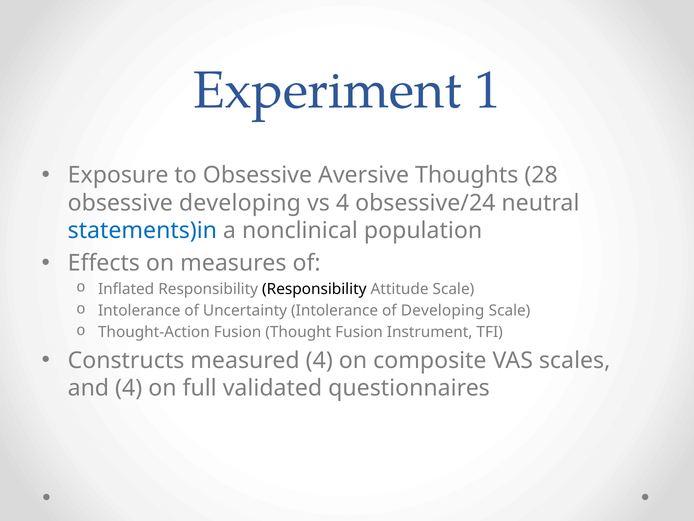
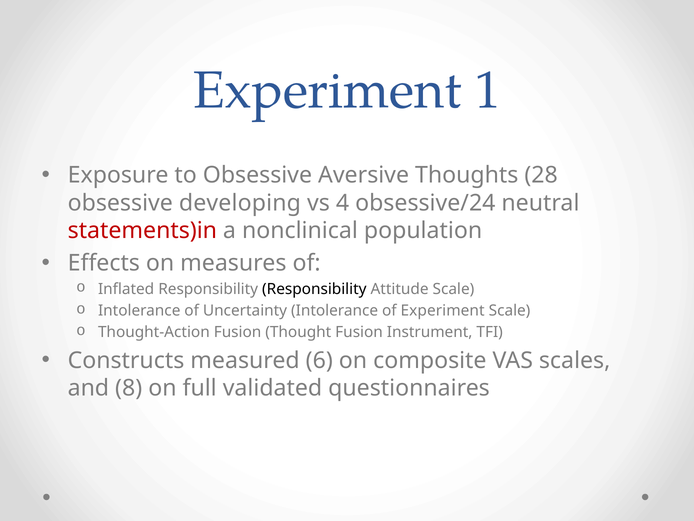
statements)in colour: blue -> red (142, 231)
of Developing: Developing -> Experiment (443, 310)
measured 4: 4 -> 6 (319, 360)
and 4: 4 -> 8 (129, 388)
